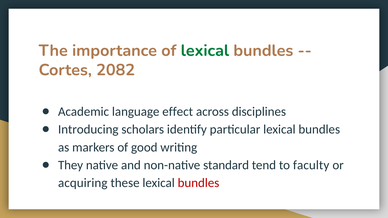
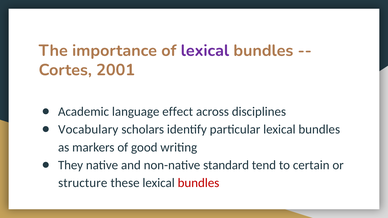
lexical colour: green -> purple (205, 51)
2082: 2082 -> 2001 (116, 70)
Introducing: Introducing -> Vocabulary (88, 130)
faculty: faculty -> certain (311, 165)
acquiring: acquiring -> structure (83, 183)
